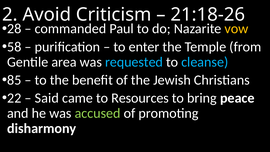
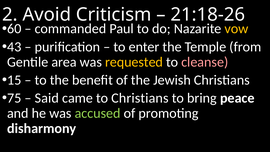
28: 28 -> 60 (14, 29)
58: 58 -> 43 (14, 47)
requested colour: light blue -> yellow (134, 62)
cleanse colour: light blue -> pink (205, 62)
85: 85 -> 15 (14, 80)
22: 22 -> 75 (14, 98)
to Resources: Resources -> Christians (140, 98)
